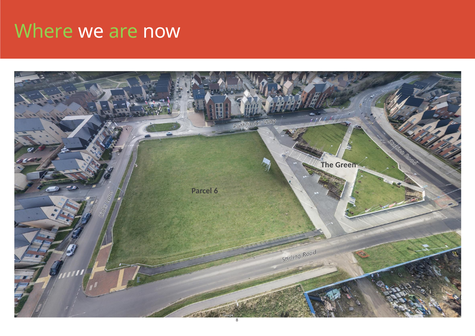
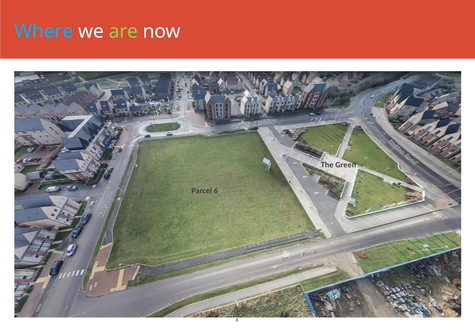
Where colour: light green -> light blue (44, 32)
